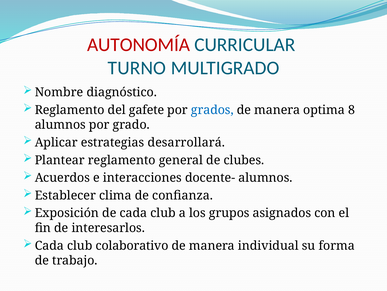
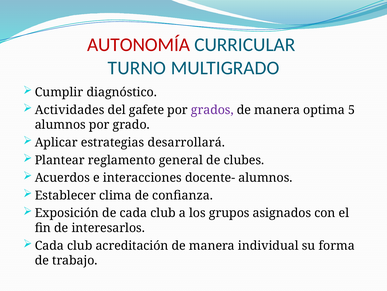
Nombre: Nombre -> Cumplir (59, 92)
Reglamento: Reglamento -> Actividades (70, 110)
grados colour: blue -> purple (212, 110)
8: 8 -> 5 (352, 110)
colaborativo: colaborativo -> acreditación (132, 245)
